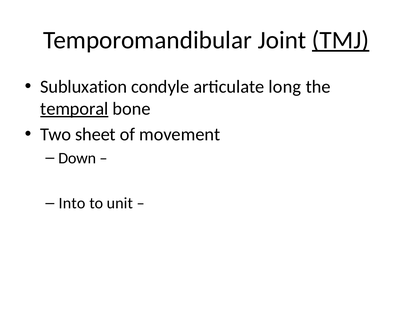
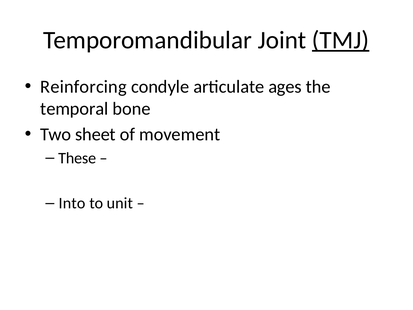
Subluxation: Subluxation -> Reinforcing (84, 87)
long: long -> ages (285, 87)
temporal underline: present -> none (74, 109)
Down: Down -> These (77, 158)
